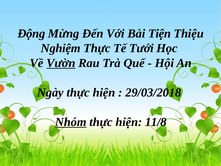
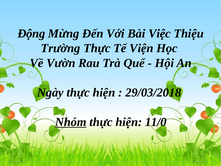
Tiện: Tiện -> Việc (160, 33)
Nghiệm: Nghiệm -> Trường (61, 48)
Tưới: Tưới -> Viện (141, 48)
Vườn underline: present -> none (61, 63)
11/8: 11/8 -> 11/0 (156, 122)
